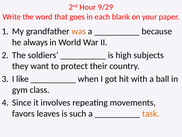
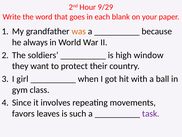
subjects: subjects -> window (149, 55)
like: like -> girl (22, 79)
task colour: orange -> purple (151, 113)
